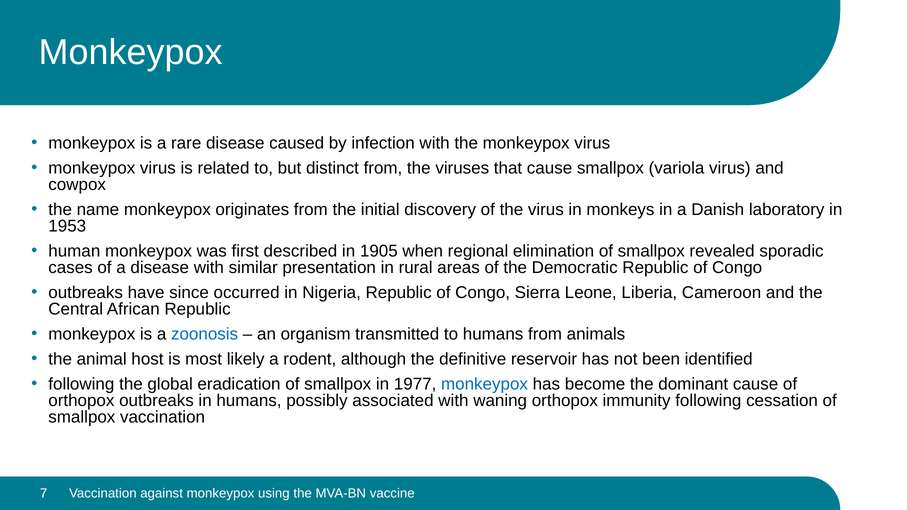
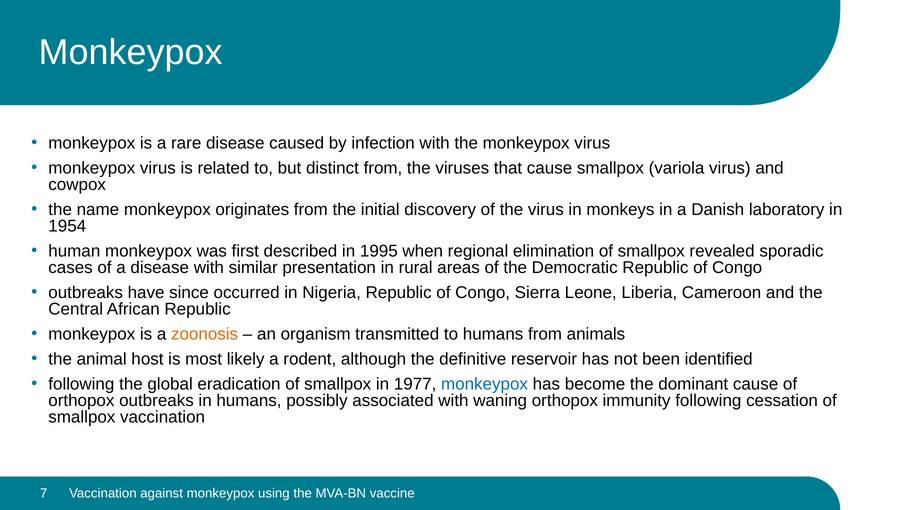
1953: 1953 -> 1954 (67, 226)
1905: 1905 -> 1995 (379, 251)
zoonosis colour: blue -> orange (205, 334)
